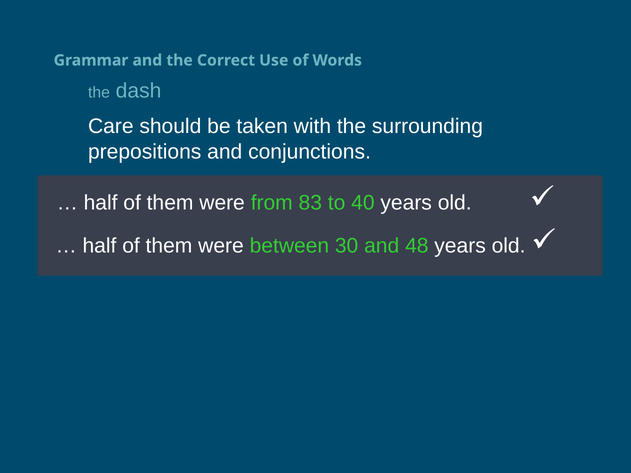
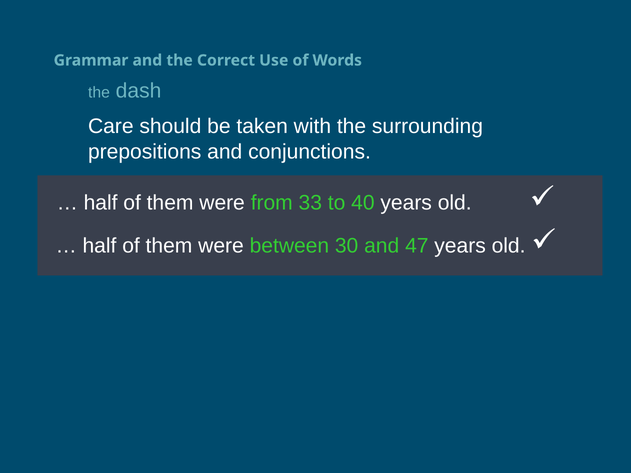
83: 83 -> 33 (310, 203)
48: 48 -> 47 (417, 246)
